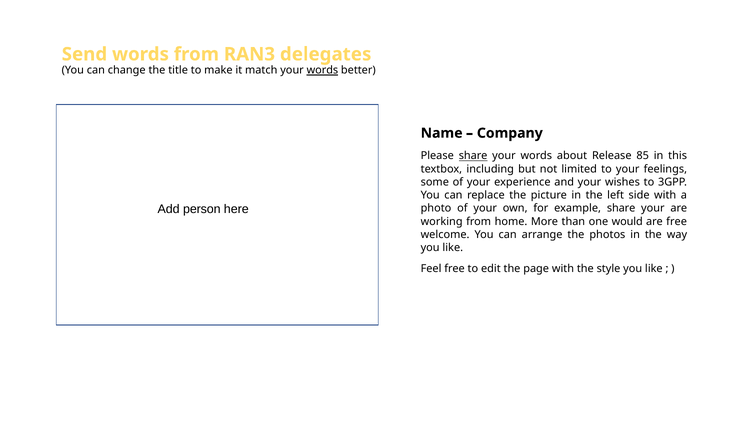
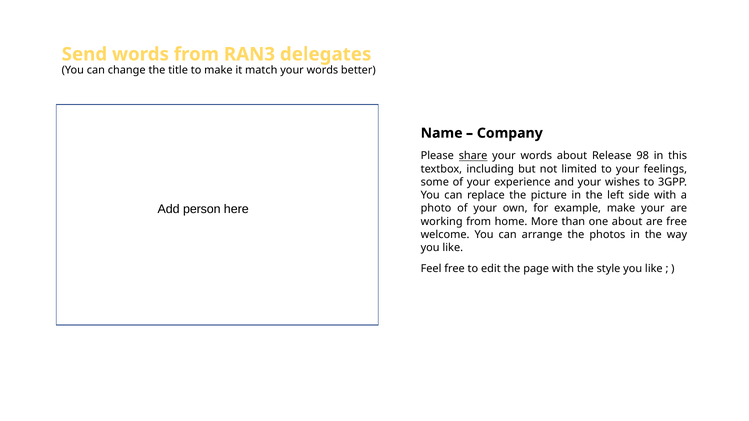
words underline: present -> none (322, 70)
85: 85 -> 98 (643, 156)
example share: share -> make (621, 208)
one would: would -> about (627, 222)
